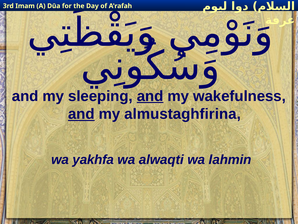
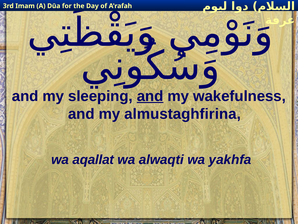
and underline: present -> none (81, 114)
yakhfa: yakhfa -> aqallat (93, 159)
lahmin: lahmin -> yakhfa (230, 159)
